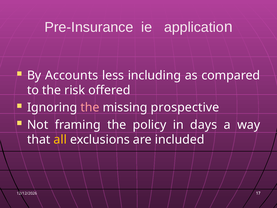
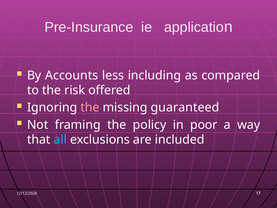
prospective: prospective -> guaranteed (185, 107)
days: days -> poor (204, 125)
all colour: yellow -> light blue (60, 139)
